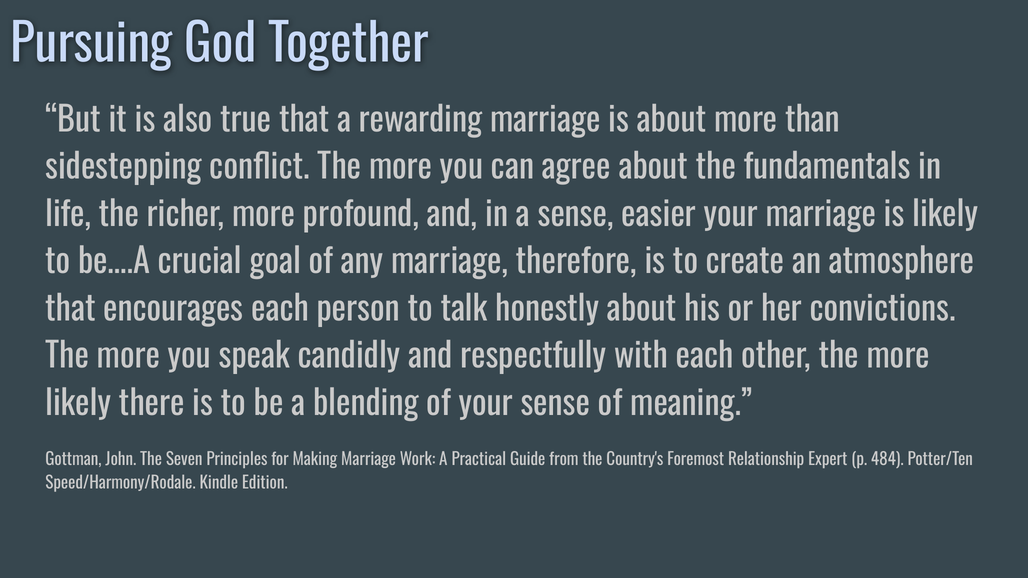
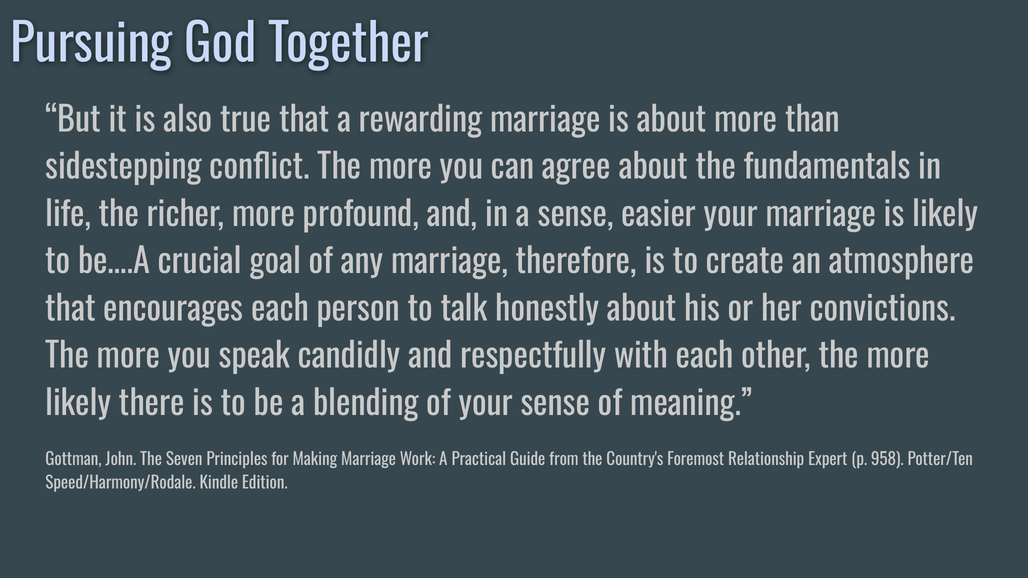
484: 484 -> 958 (887, 460)
